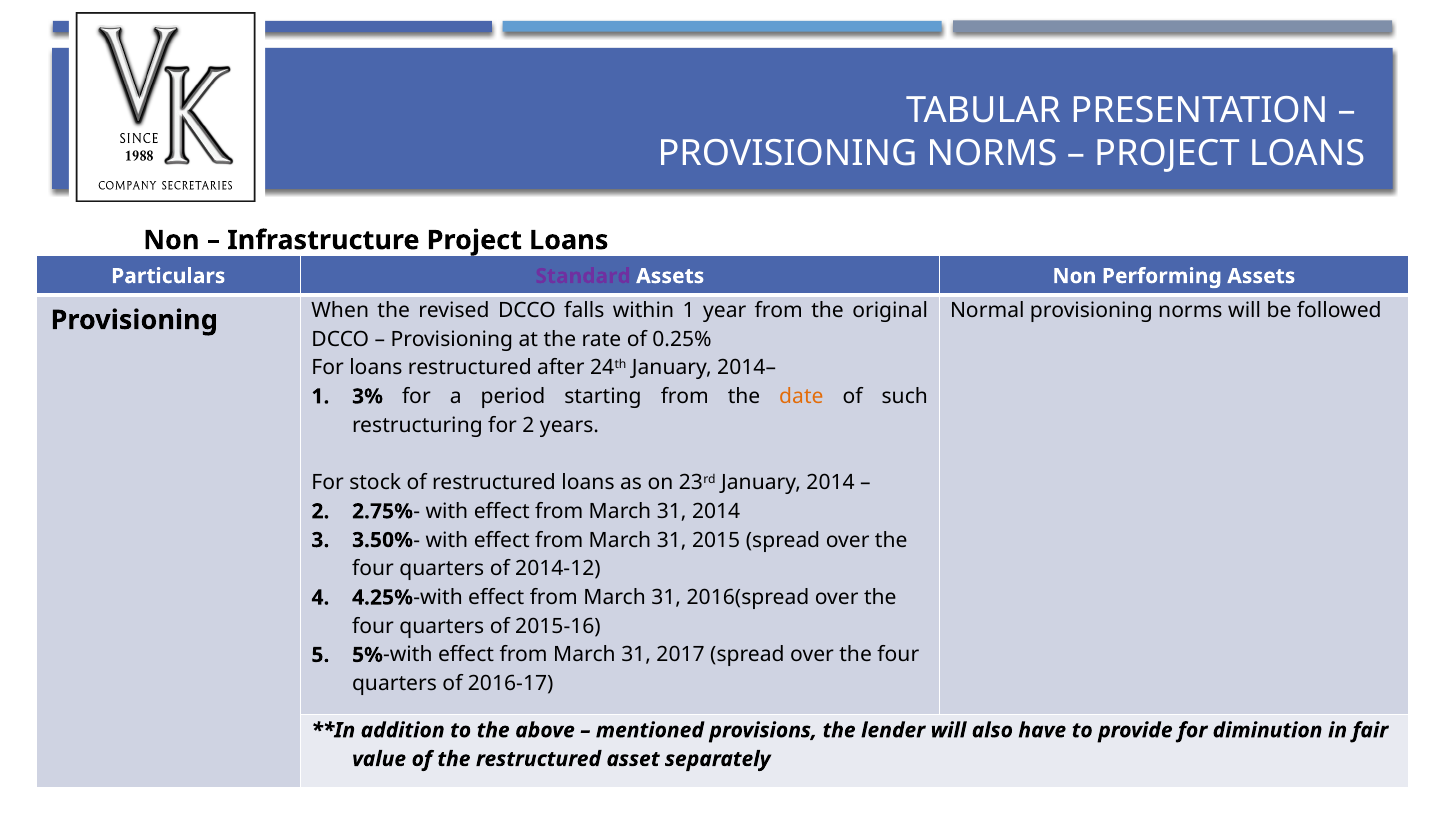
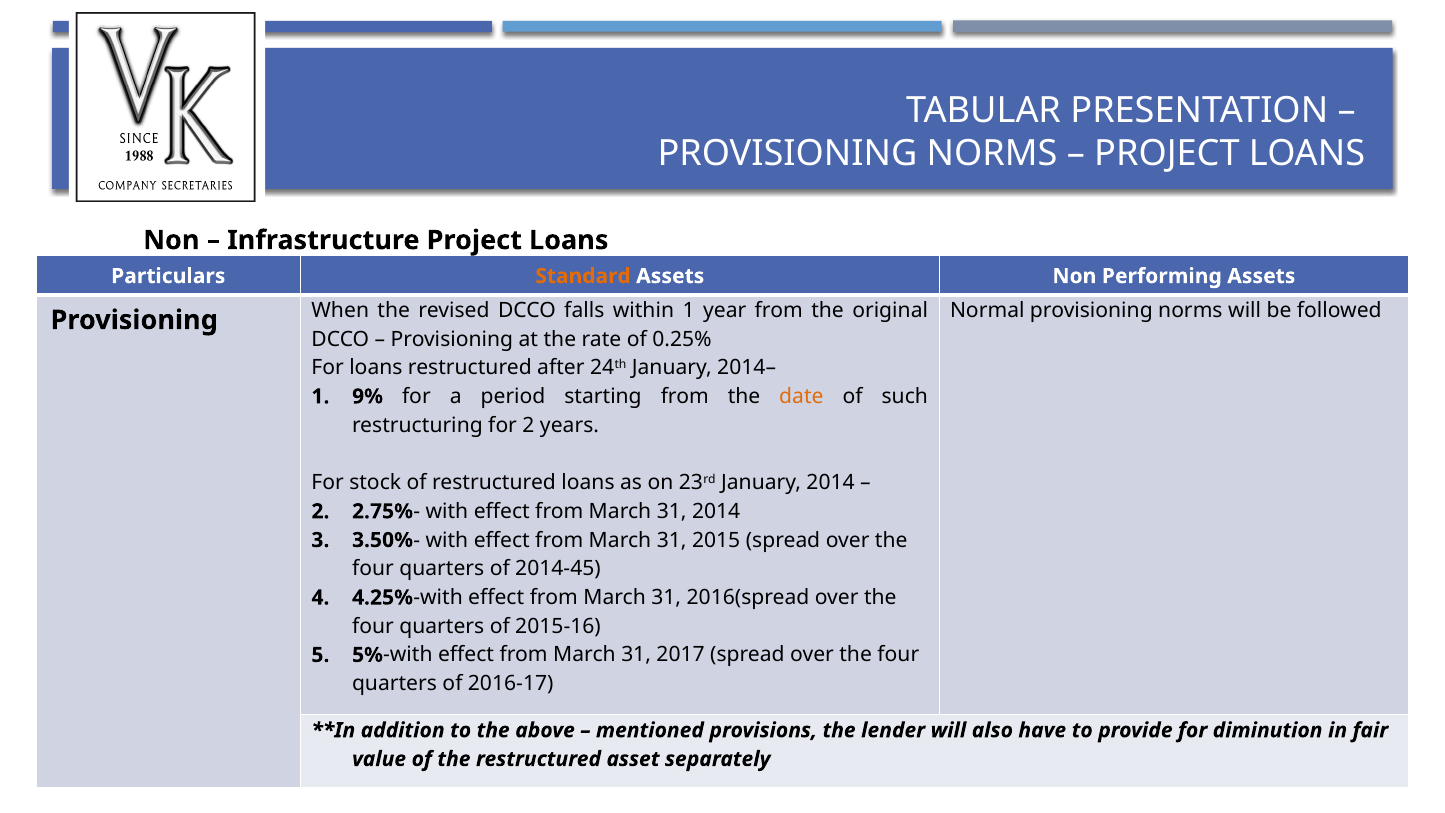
Standard colour: purple -> orange (583, 276)
3%: 3% -> 9% (368, 396)
2014-12: 2014-12 -> 2014-45 (558, 569)
